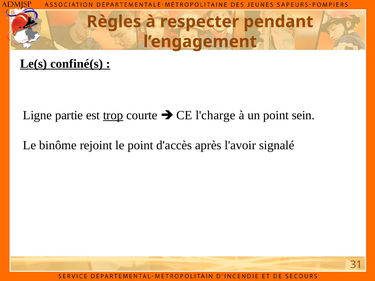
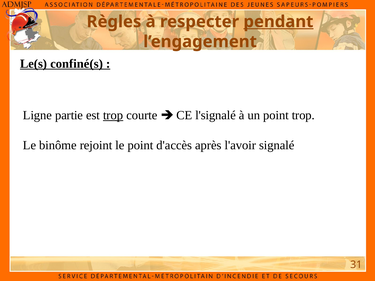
pendant underline: none -> present (278, 22)
l'charge: l'charge -> l'signalé (216, 115)
point sein: sein -> trop (303, 115)
